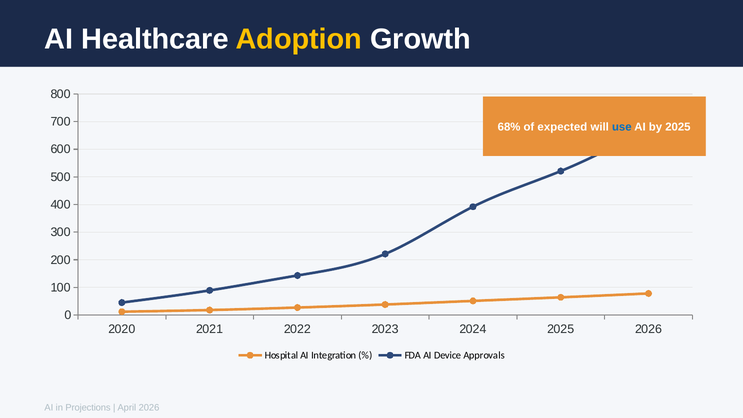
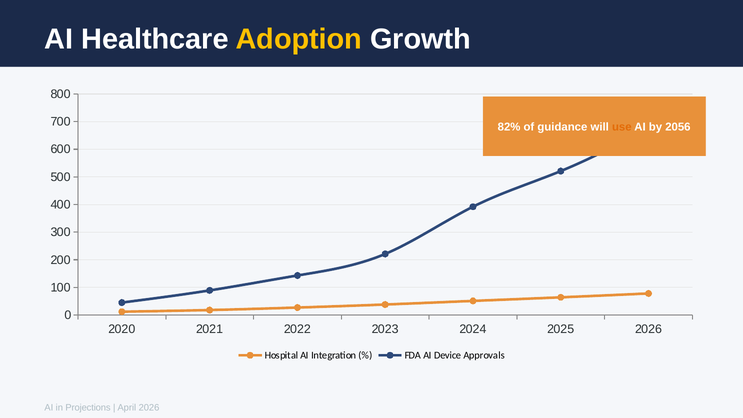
68%: 68% -> 82% (509, 127)
expected: expected -> guidance (562, 127)
use colour: blue -> orange (622, 127)
by 2025: 2025 -> 2056 (678, 127)
